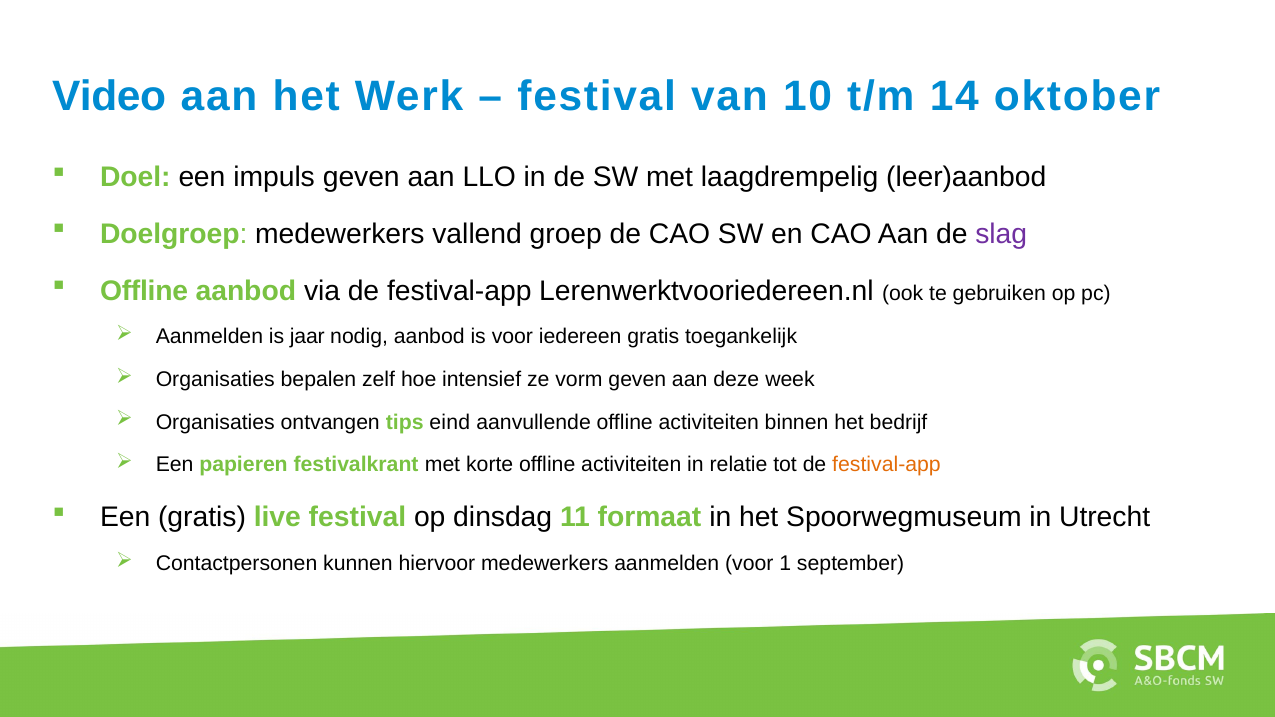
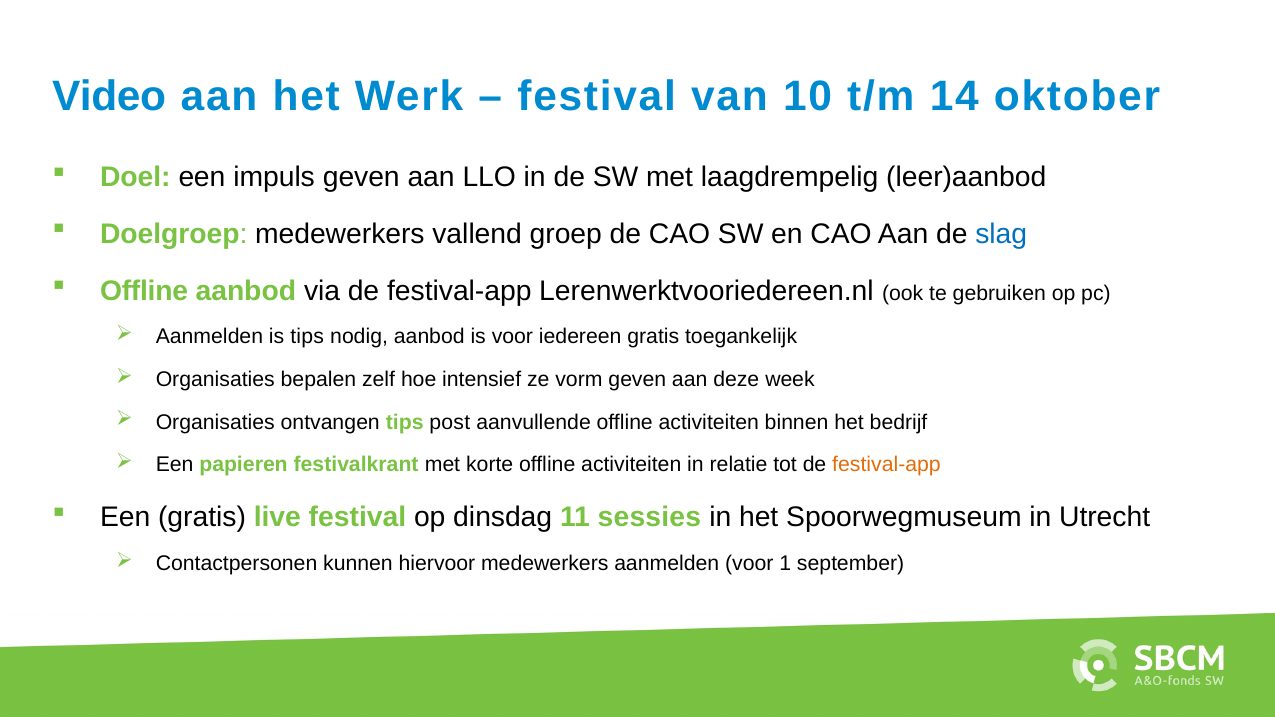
slag colour: purple -> blue (1001, 234)
is jaar: jaar -> tips (307, 337)
eind: eind -> post (450, 422)
formaat: formaat -> sessies (649, 518)
